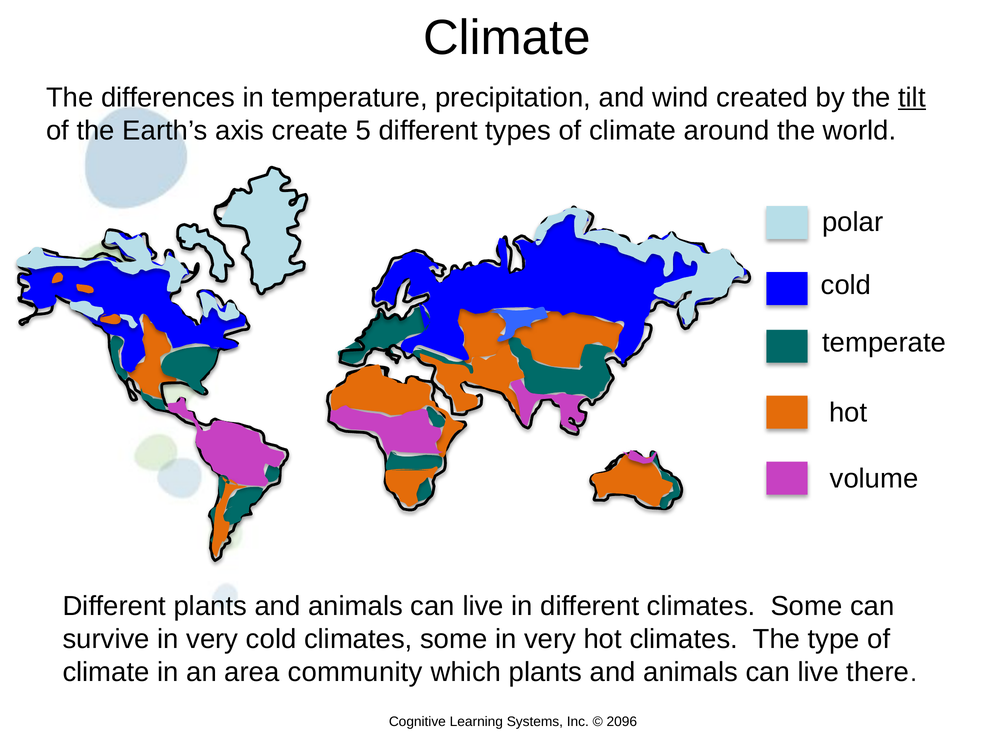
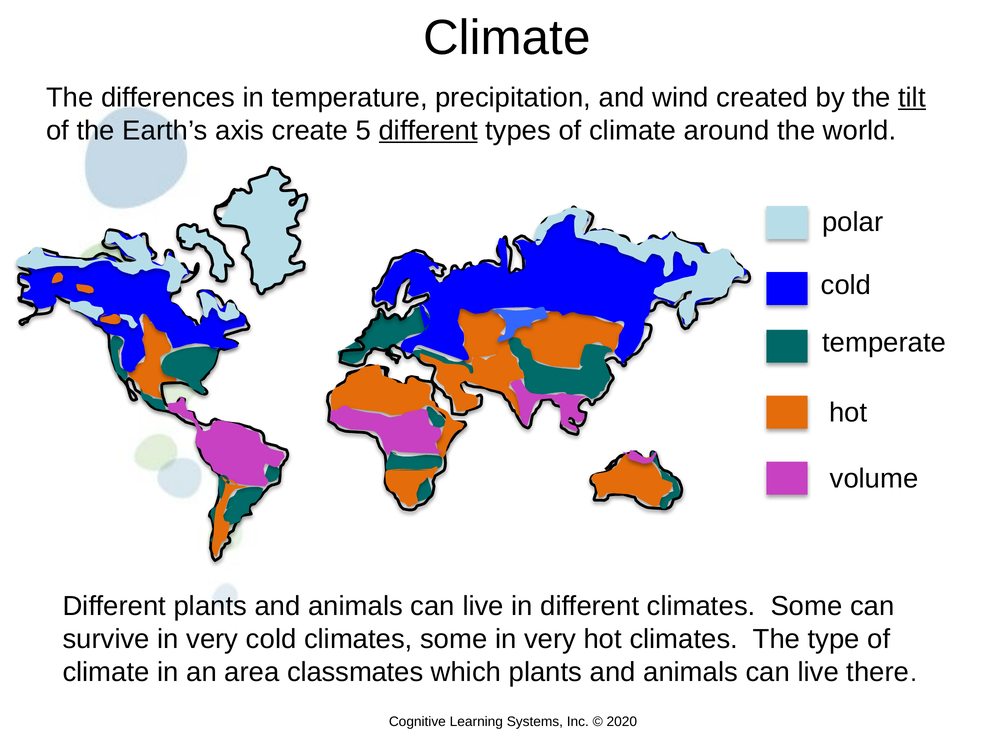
different underline: none -> present (428, 130)
community: community -> classmates (355, 672)
2096: 2096 -> 2020 (622, 721)
